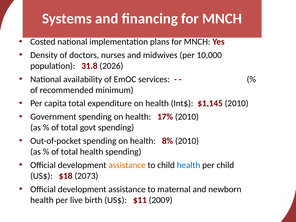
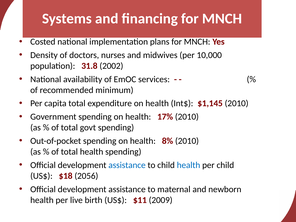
2026: 2026 -> 2002 (111, 66)
assistance colour: orange -> blue (127, 165)
2073: 2073 -> 2056 (86, 176)
